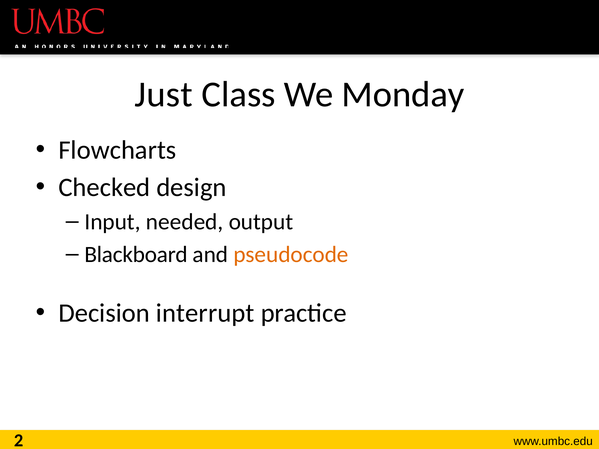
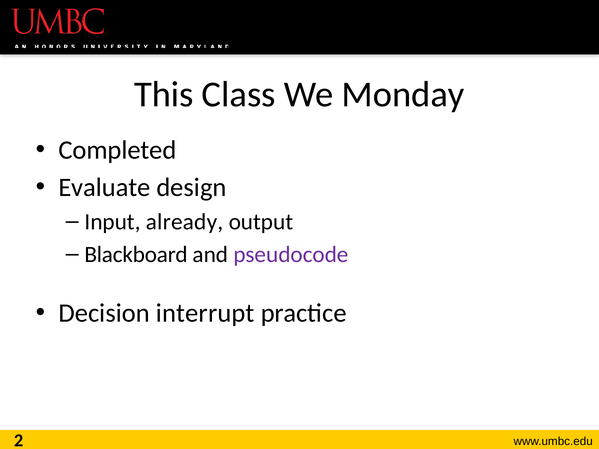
Just: Just -> This (164, 95)
Flowcharts: Flowcharts -> Completed (117, 150)
Checked: Checked -> Evaluate (104, 188)
needed: needed -> already (185, 222)
pseudocode colour: orange -> purple (291, 255)
